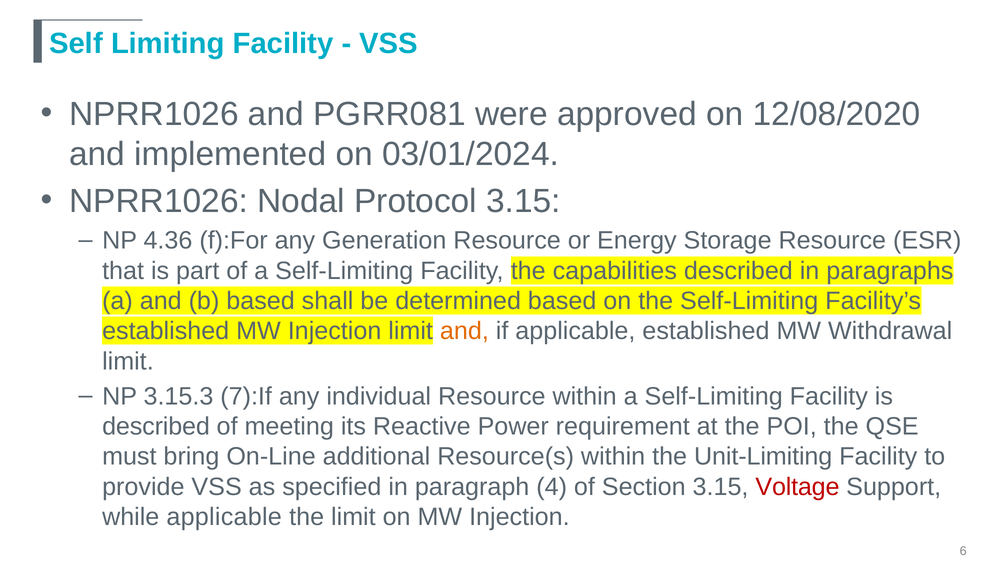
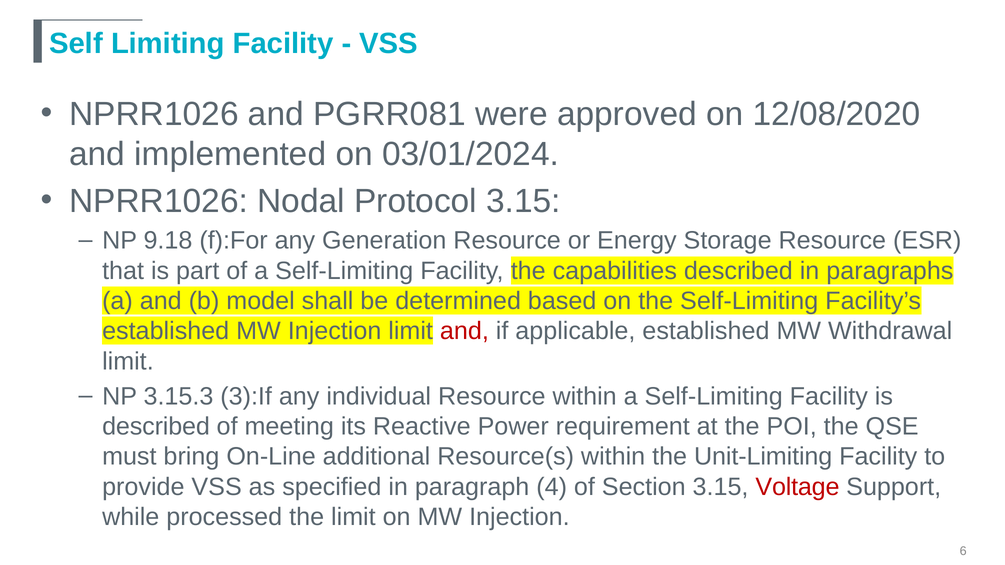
4.36: 4.36 -> 9.18 (168, 241)
b based: based -> model (261, 301)
and colour: orange -> red (464, 331)
7):If: 7):If -> 3):If (246, 397)
while applicable: applicable -> processed (224, 517)
